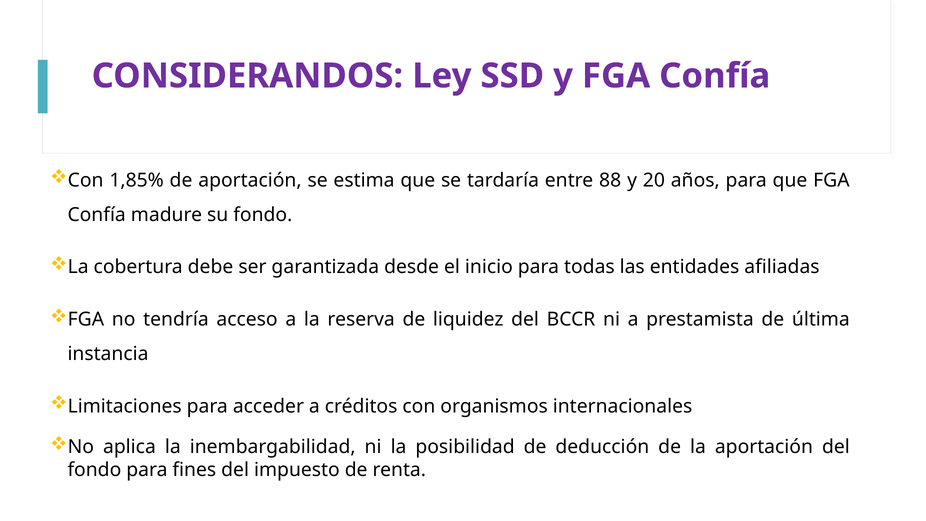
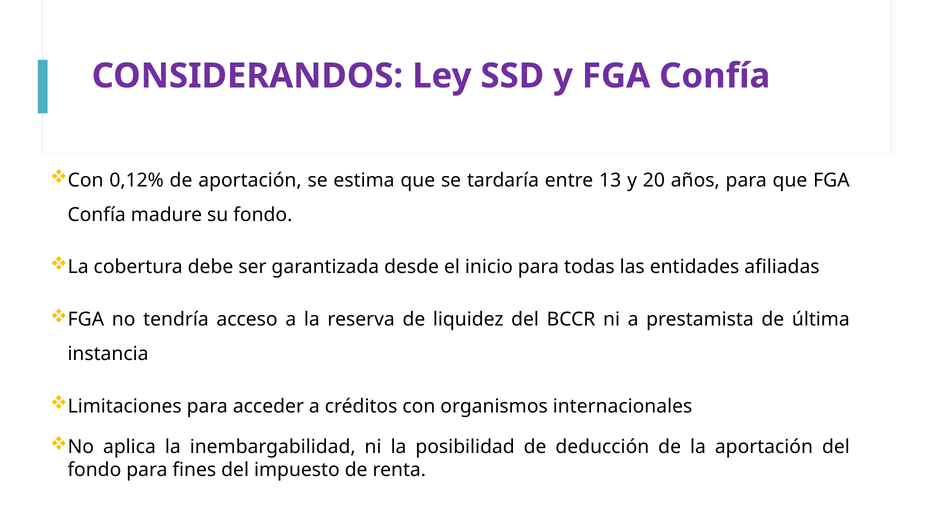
1,85%: 1,85% -> 0,12% (137, 180)
88: 88 -> 13 (610, 180)
